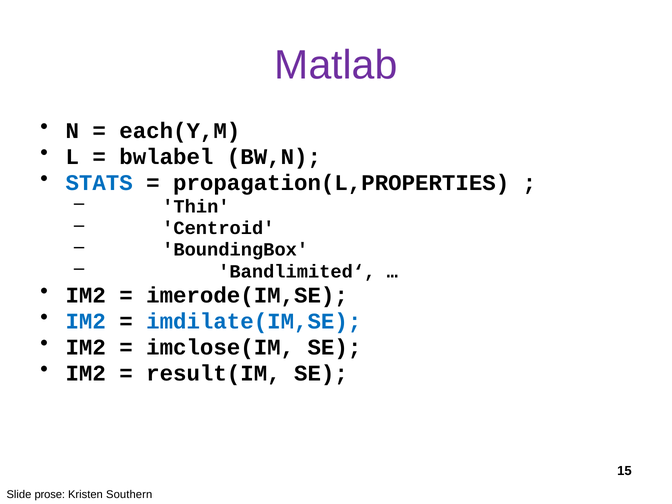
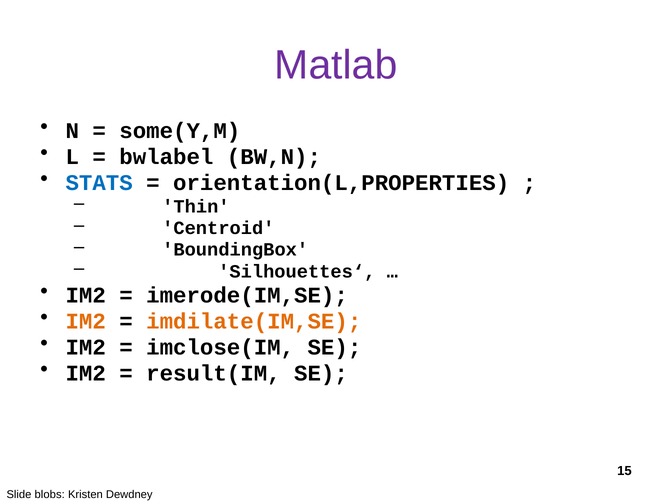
each(Y,M: each(Y,M -> some(Y,M (180, 131)
propagation(L,PROPERTIES: propagation(L,PROPERTIES -> orientation(L,PROPERTIES (341, 183)
Bandlimited‘: Bandlimited‘ -> Silhouettes‘ (297, 271)
IM2 colour: blue -> orange (86, 321)
imdilate(IM,SE colour: blue -> orange (254, 321)
prose: prose -> blobs (50, 494)
Southern: Southern -> Dewdney (129, 494)
